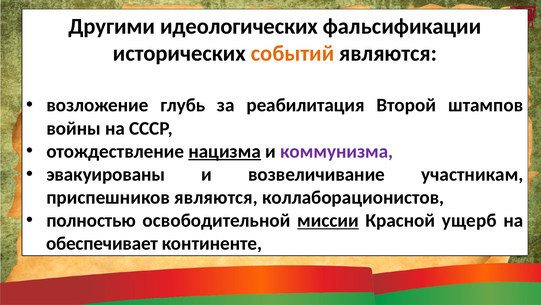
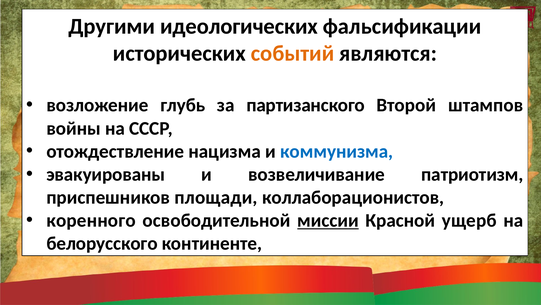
реабилитация: реабилитация -> партизанского (306, 105)
нацизма underline: present -> none (225, 151)
коммунизма colour: purple -> blue (337, 151)
участникам: участникам -> патриотизм (472, 174)
приспешников являются: являются -> площади (216, 197)
полностью: полностью -> коренного (91, 220)
обеспечивает: обеспечивает -> белорусского (102, 243)
